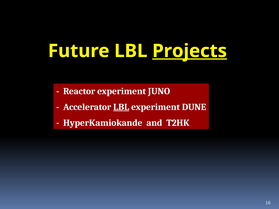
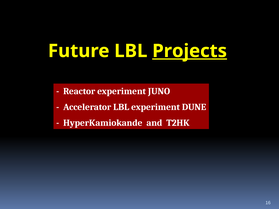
LBL underline: present -> none (121, 107)
